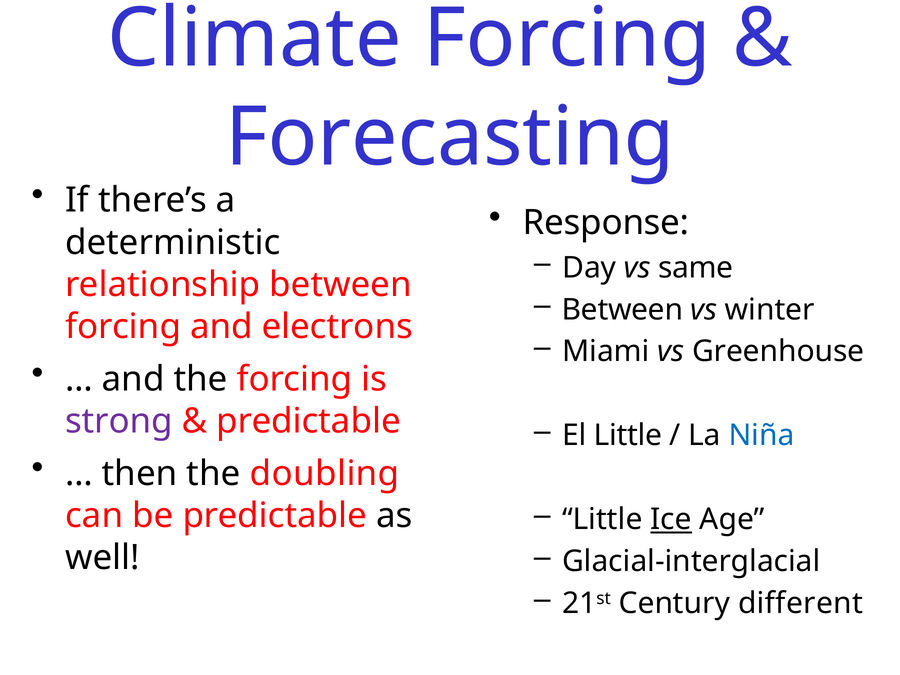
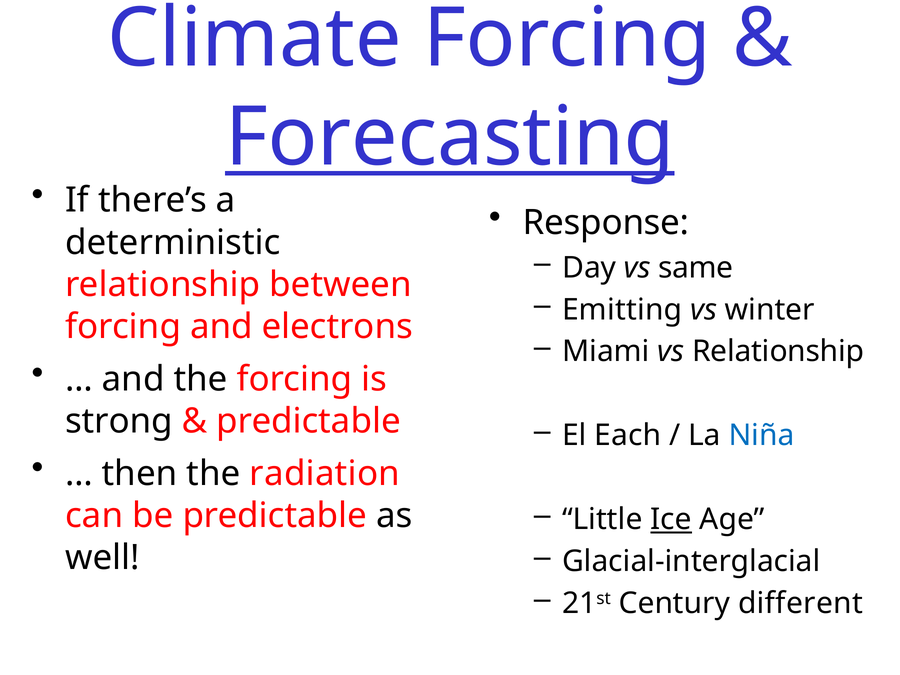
Forecasting underline: none -> present (450, 138)
Between: Between -> Emitting (622, 310)
vs Greenhouse: Greenhouse -> Relationship (778, 352)
strong colour: purple -> black (119, 421)
El Little: Little -> Each (628, 436)
doubling: doubling -> radiation (325, 474)
